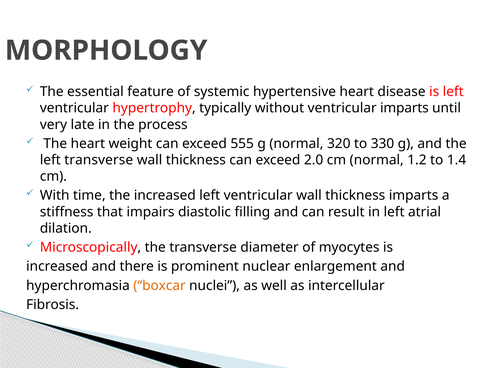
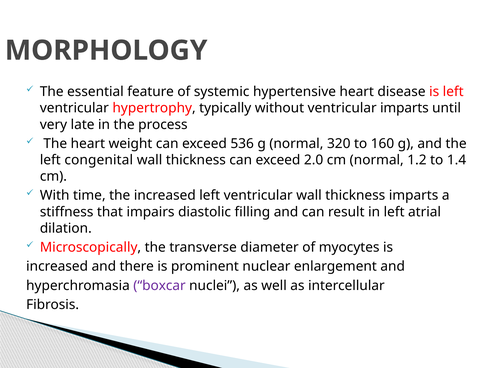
555: 555 -> 536 (242, 144)
330: 330 -> 160 (382, 144)
left transverse: transverse -> congenital (99, 160)
boxcar colour: orange -> purple (159, 286)
